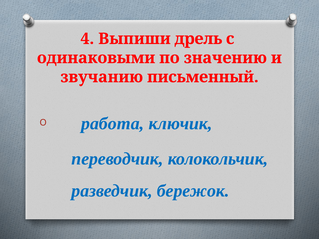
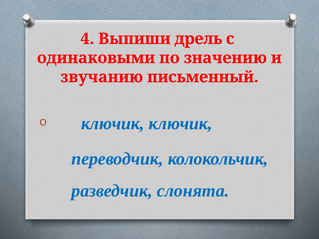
работа: работа -> ключик (113, 124)
бережок: бережок -> слонята (193, 191)
